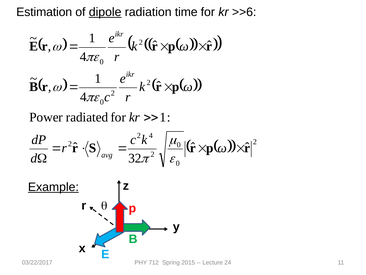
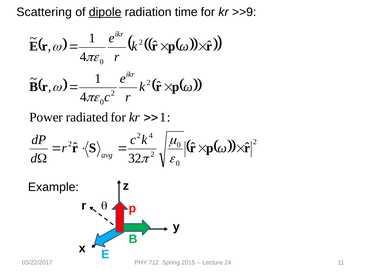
Estimation: Estimation -> Scattering (44, 12)
>>6: >>6 -> >>9 (244, 12)
Example underline: present -> none (53, 187)
